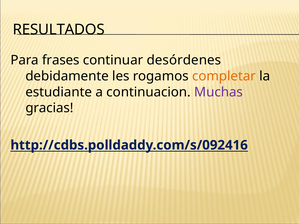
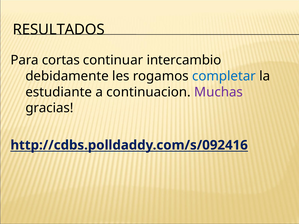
frases: frases -> cortas (61, 60)
desórdenes: desórdenes -> intercambio (184, 60)
completar colour: orange -> blue (224, 76)
